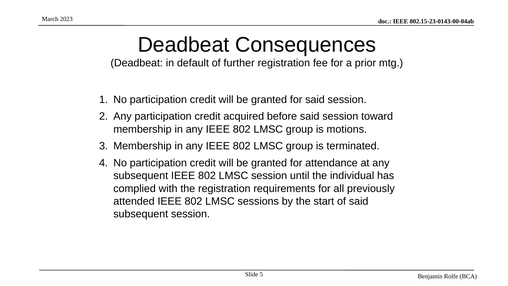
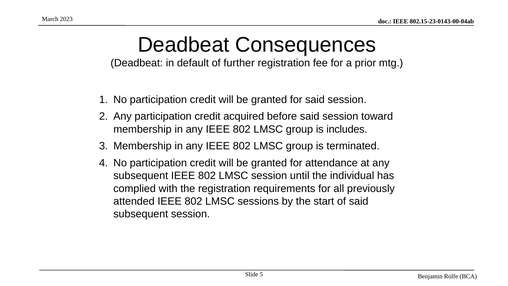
motions: motions -> includes (347, 129)
